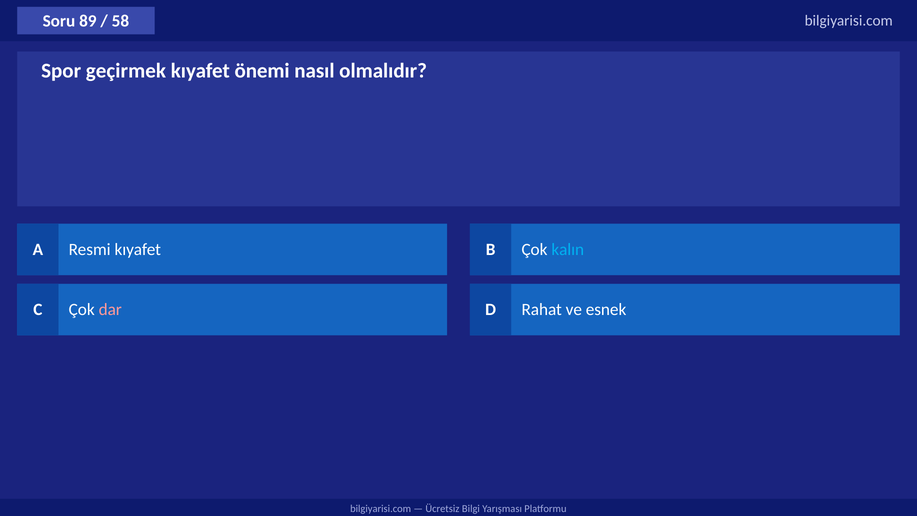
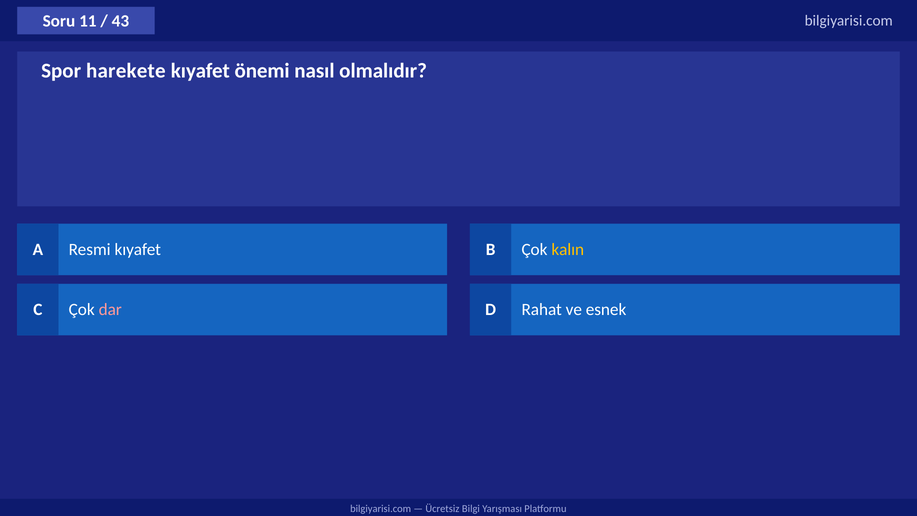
89: 89 -> 11 (88, 21)
58: 58 -> 43 (120, 21)
geçirmek: geçirmek -> harekete (126, 71)
kalın colour: light blue -> yellow (568, 250)
